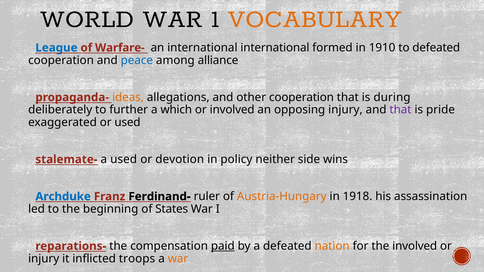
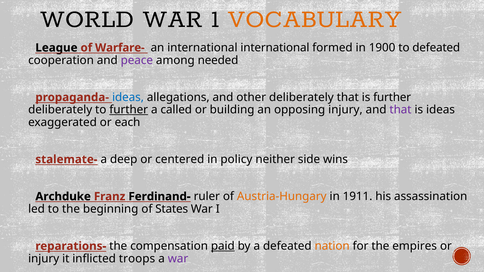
League colour: blue -> black (56, 48)
1910: 1910 -> 1900 (382, 48)
peace colour: blue -> purple (137, 60)
alliance: alliance -> needed (218, 60)
ideas colour: orange -> blue (128, 97)
other cooperation: cooperation -> deliberately (301, 97)
is during: during -> further (392, 97)
further underline: none -> present (129, 110)
which: which -> called (176, 110)
or involved: involved -> building (232, 110)
is pride: pride -> ideas (441, 110)
or used: used -> each (127, 122)
a used: used -> deep (124, 160)
devotion: devotion -> centered (180, 160)
Archduke colour: blue -> black (63, 197)
1918: 1918 -> 1911 (358, 197)
the involved: involved -> empires (415, 246)
war colour: orange -> purple (178, 259)
